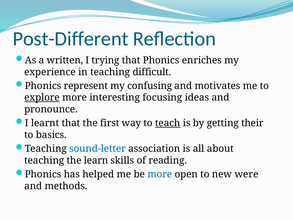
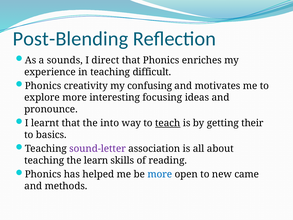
Post-Different: Post-Different -> Post-Blending (70, 39)
written: written -> sounds (65, 60)
trying: trying -> direct (105, 60)
represent: represent -> creativity (86, 86)
explore underline: present -> none (42, 97)
first: first -> into (110, 123)
sound-letter colour: blue -> purple (98, 149)
were: were -> came (247, 174)
